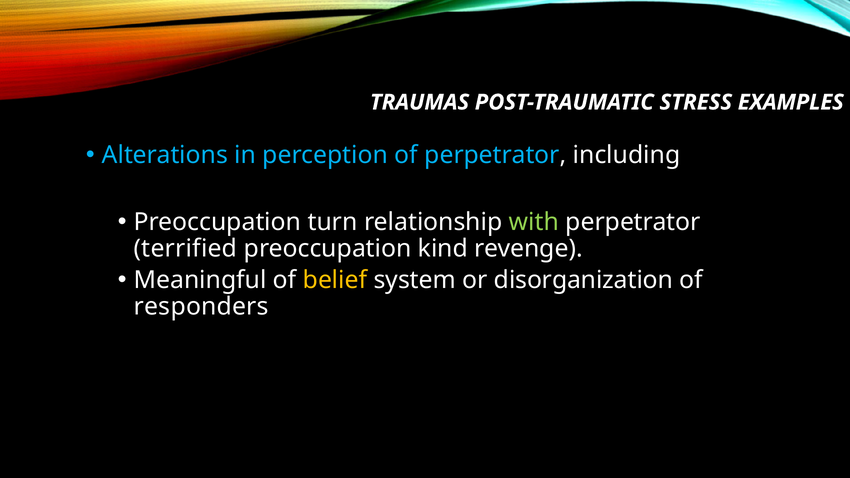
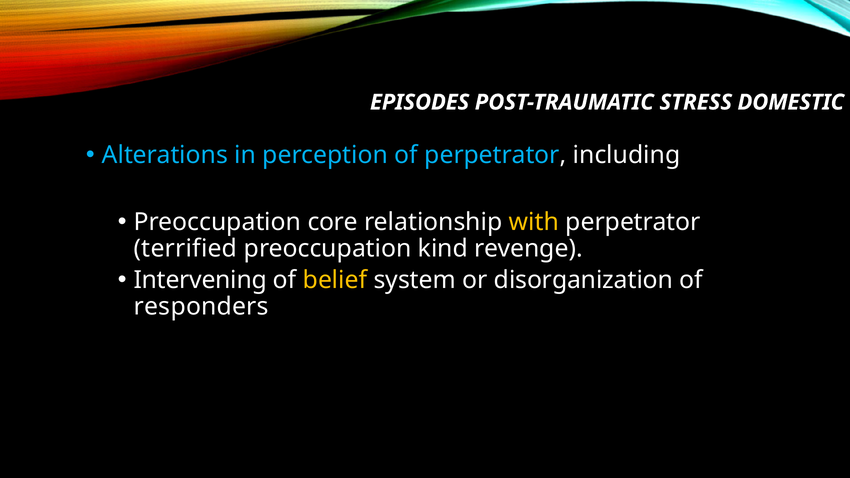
TRAUMAS: TRAUMAS -> EPISODES (420, 102)
EXAMPLES: EXAMPLES -> DOMESTIC (791, 102)
turn: turn -> core (333, 222)
with colour: light green -> yellow (534, 222)
Meaningful: Meaningful -> Intervening (200, 280)
